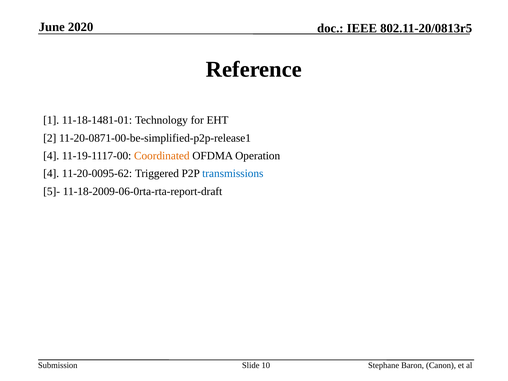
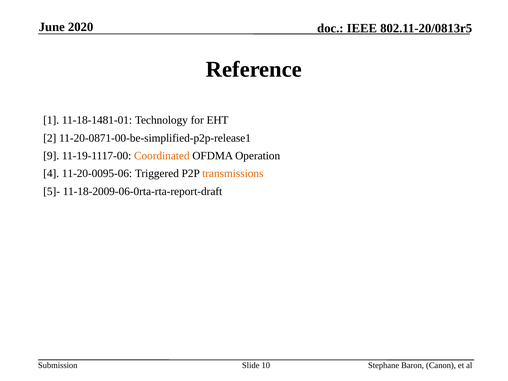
4: 4 -> 9 (51, 156)
11-20-0095-62: 11-20-0095-62 -> 11-20-0095-06 (97, 174)
transmissions colour: blue -> orange (233, 174)
